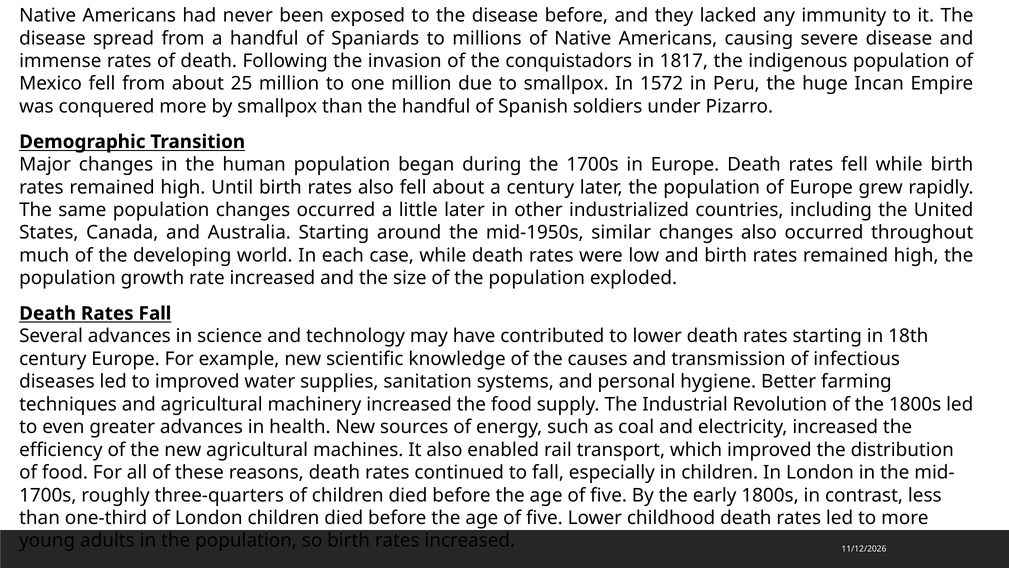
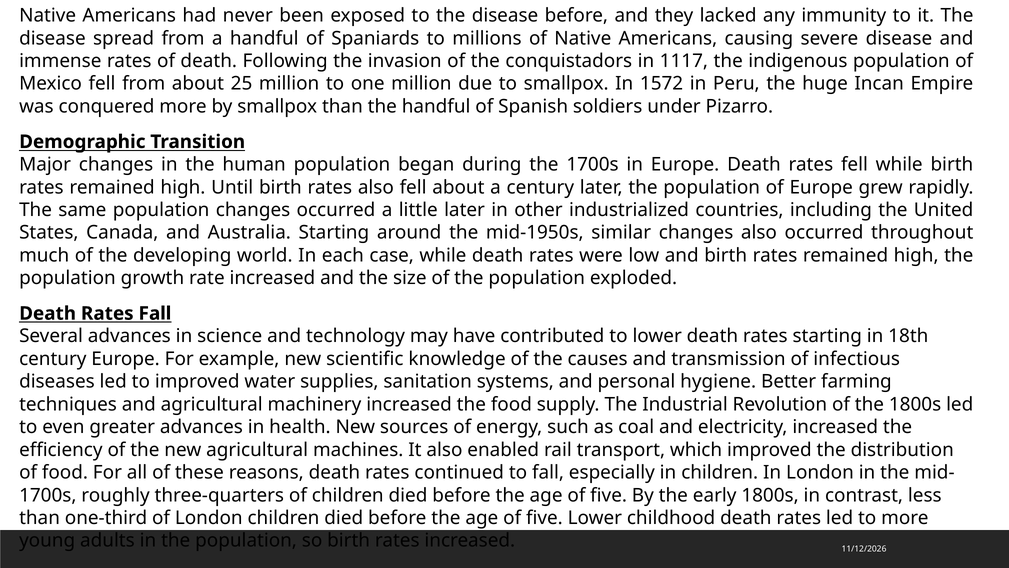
1817: 1817 -> 1117 (684, 61)
